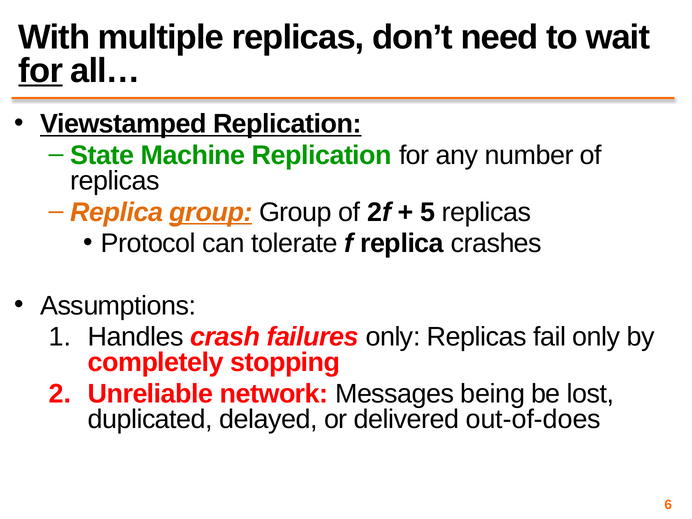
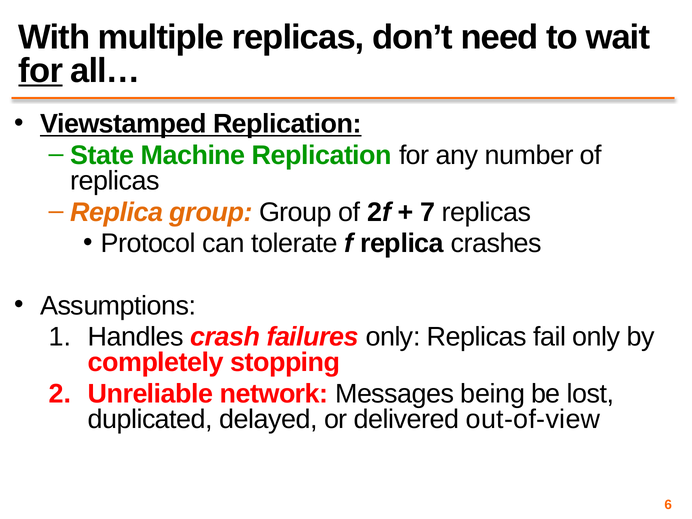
group underline: present -> none (211, 212)
5: 5 -> 7 (428, 212)
out-of-does: out-of-does -> out-of-view (533, 420)
